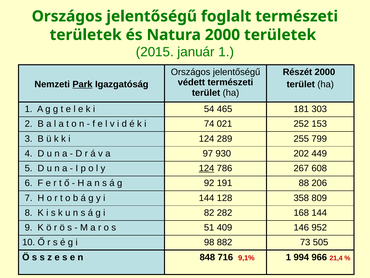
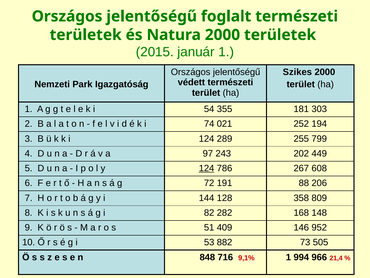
Részét: Részét -> Szikes (297, 72)
Park underline: present -> none (82, 84)
465: 465 -> 355 (225, 109)
153: 153 -> 194 (319, 124)
930: 930 -> 243 (223, 153)
92: 92 -> 72 (209, 183)
168 144: 144 -> 148 (319, 212)
98: 98 -> 53 (209, 242)
